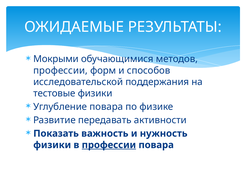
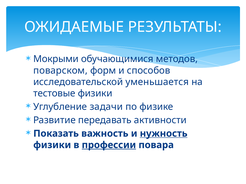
профессии: профессии -> поварском (60, 71)
поддержания: поддержания -> уменьшается (157, 82)
Углубление повара: повара -> задачи (106, 107)
нужность underline: none -> present (164, 134)
